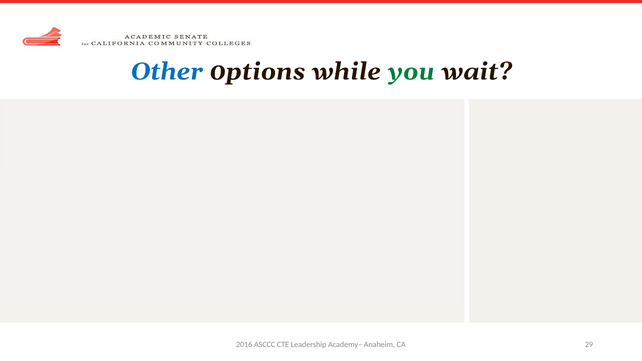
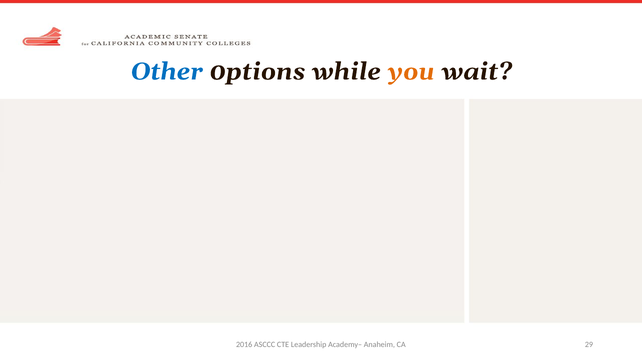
you colour: green -> orange (411, 72)
